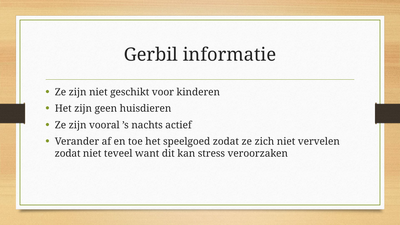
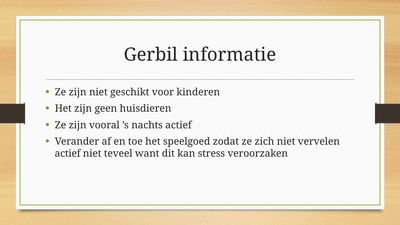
zodat: zodat -> actief (68, 154)
